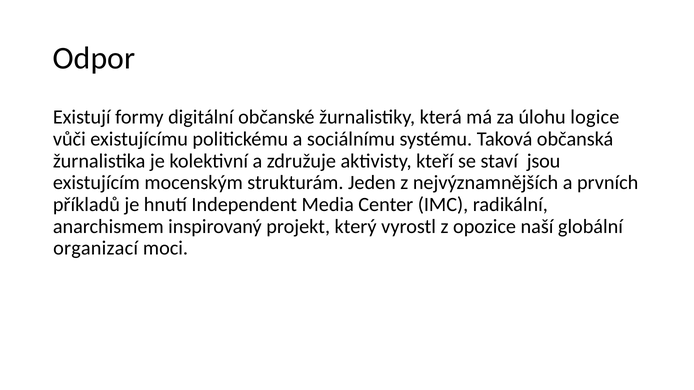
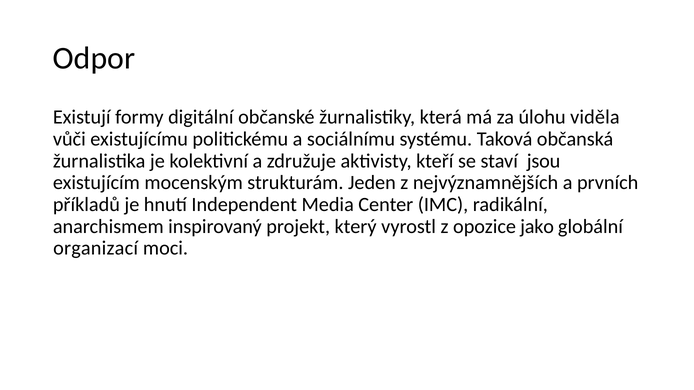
logice: logice -> viděla (595, 117)
naší: naší -> jako (537, 227)
